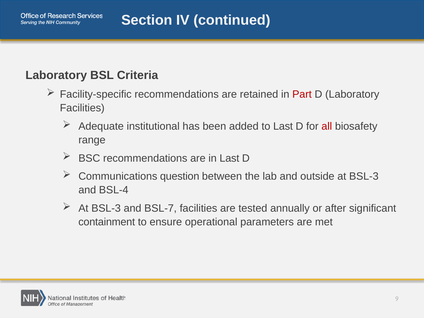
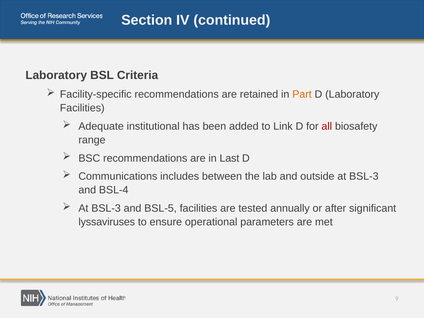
Part colour: red -> orange (302, 94)
to Last: Last -> Link (283, 126)
question: question -> includes (180, 177)
BSL-7: BSL-7 -> BSL-5 (161, 208)
containment: containment -> lyssaviruses (107, 222)
